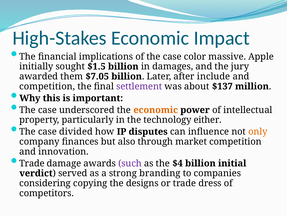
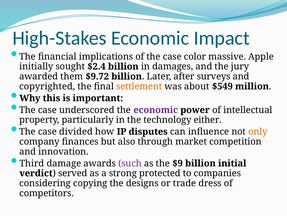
$1.5: $1.5 -> $2.4 (97, 66)
$7.05: $7.05 -> $9.72 (97, 76)
include: include -> surveys (214, 76)
competition: competition -> copyrighted (47, 86)
settlement colour: purple -> orange (139, 86)
$137: $137 -> $549 (222, 86)
economic colour: orange -> purple (156, 110)
Trade: Trade -> Third (32, 163)
$4: $4 -> $9 (178, 163)
branding: branding -> protected (160, 173)
